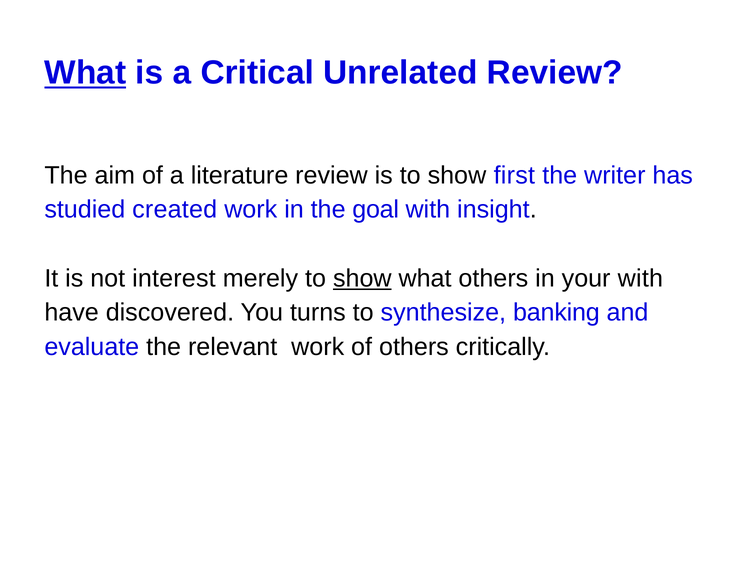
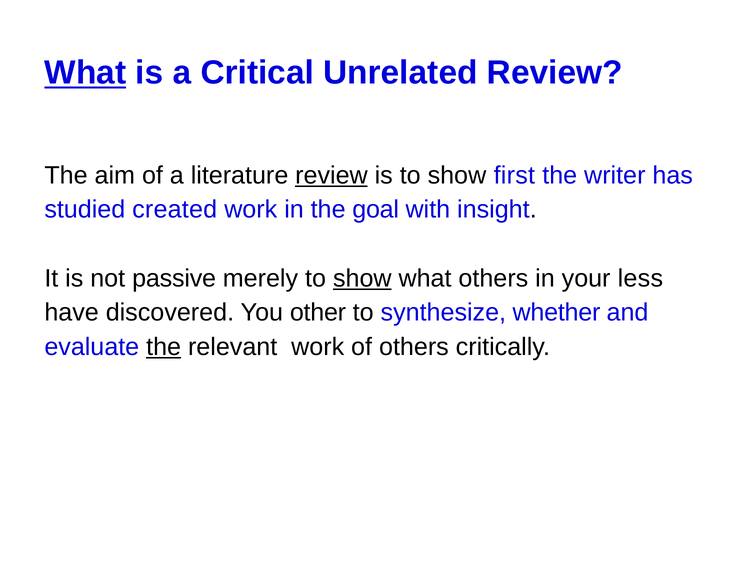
review underline: none -> present (331, 175)
interest: interest -> passive (174, 278)
your with: with -> less (640, 278)
turns: turns -> other (318, 313)
banking: banking -> whether (556, 313)
the underline: none -> present (164, 347)
